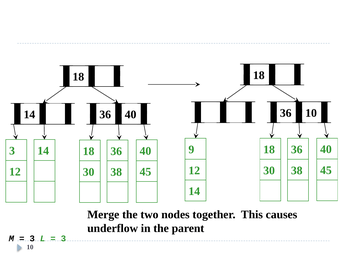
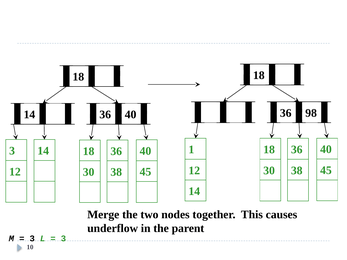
36 10: 10 -> 98 (311, 113)
9: 9 -> 1 (191, 150)
